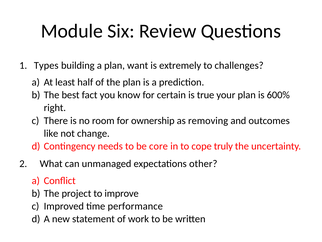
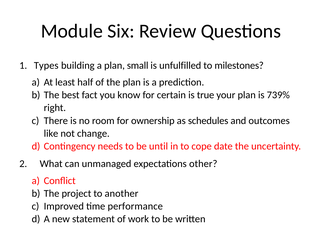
want: want -> small (138, 65)
extremely: extremely -> unfulfilled (180, 65)
challenges: challenges -> milestones (239, 65)
600%: 600% -> 739% (278, 95)
removing: removing -> schedules (208, 120)
core: core -> until (159, 146)
truly: truly -> date (223, 146)
improve: improve -> another (122, 193)
